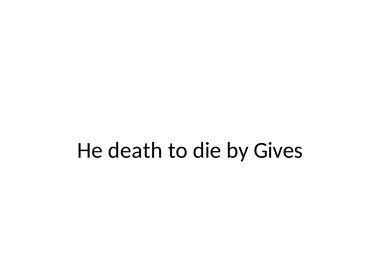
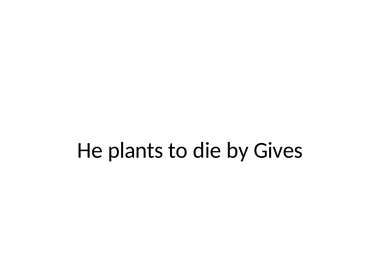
death: death -> plants (136, 150)
